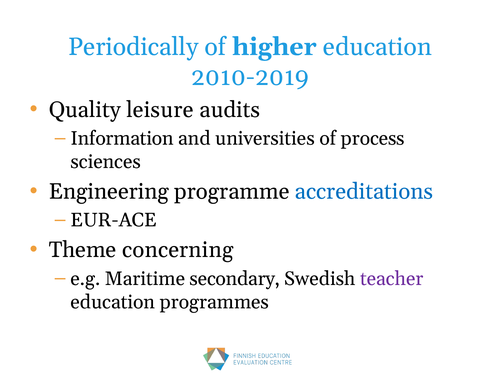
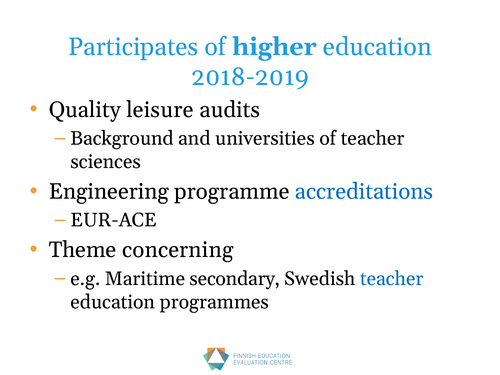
Periodically: Periodically -> Participates (133, 47)
2010-2019: 2010-2019 -> 2018-2019 (250, 77)
Information: Information -> Background (122, 139)
of process: process -> teacher (373, 139)
teacher colour: purple -> blue (392, 279)
